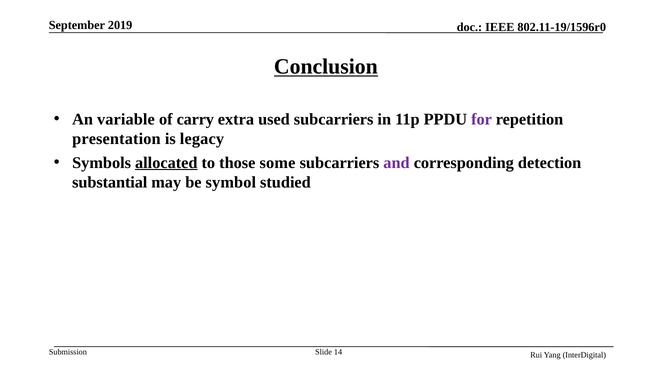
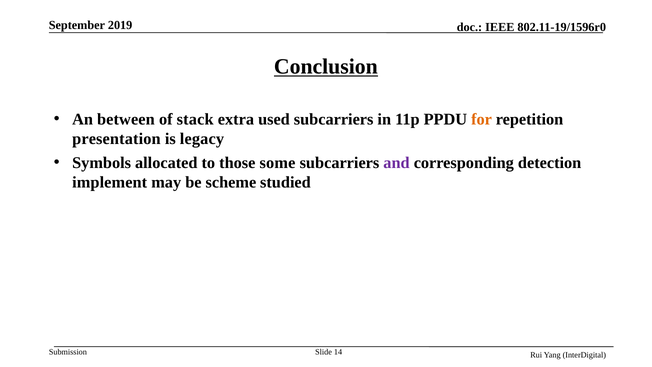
variable: variable -> between (126, 119)
carry: carry -> stack (195, 119)
for colour: purple -> orange (482, 119)
allocated underline: present -> none (166, 163)
substantial: substantial -> implement (110, 182)
symbol: symbol -> scheme (231, 182)
